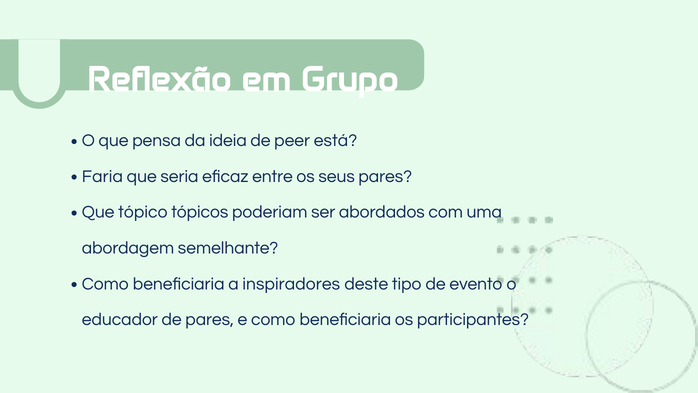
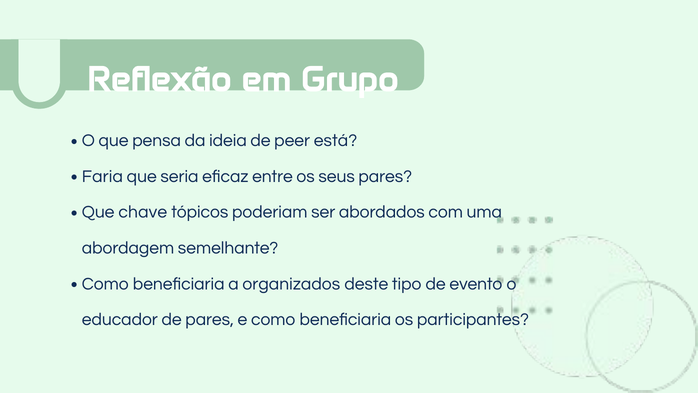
tópico: tópico -> chave (143, 212)
inspiradores: inspiradores -> organizados (291, 284)
